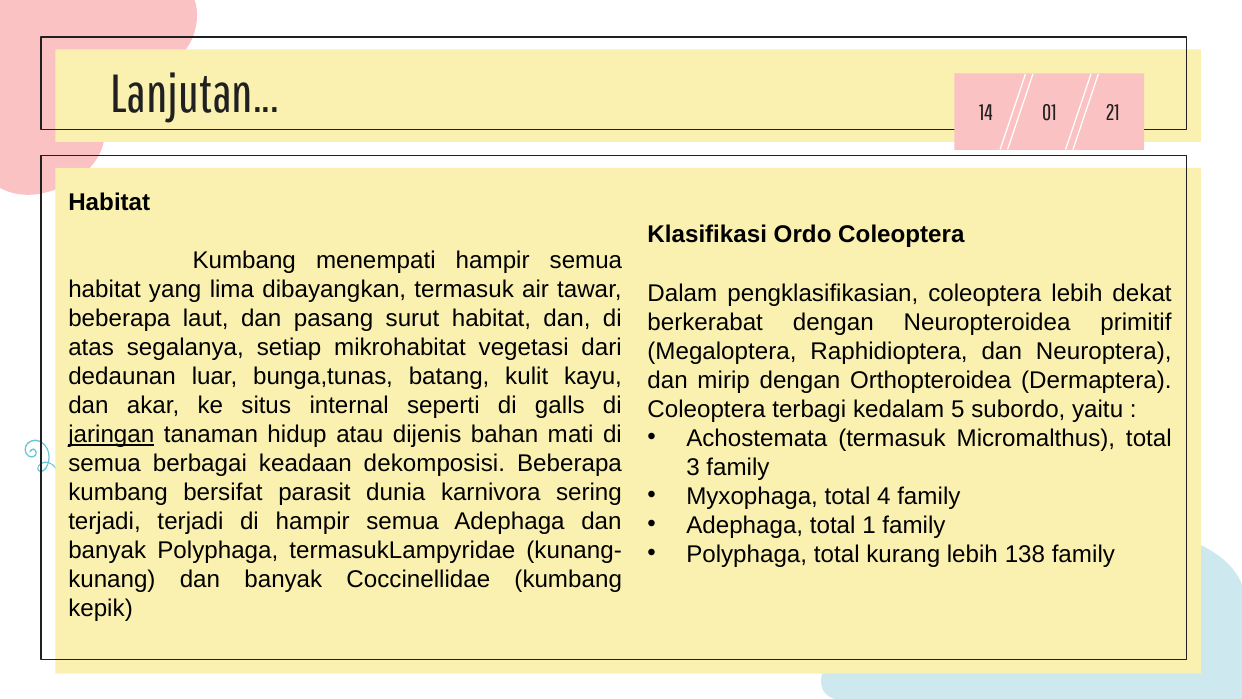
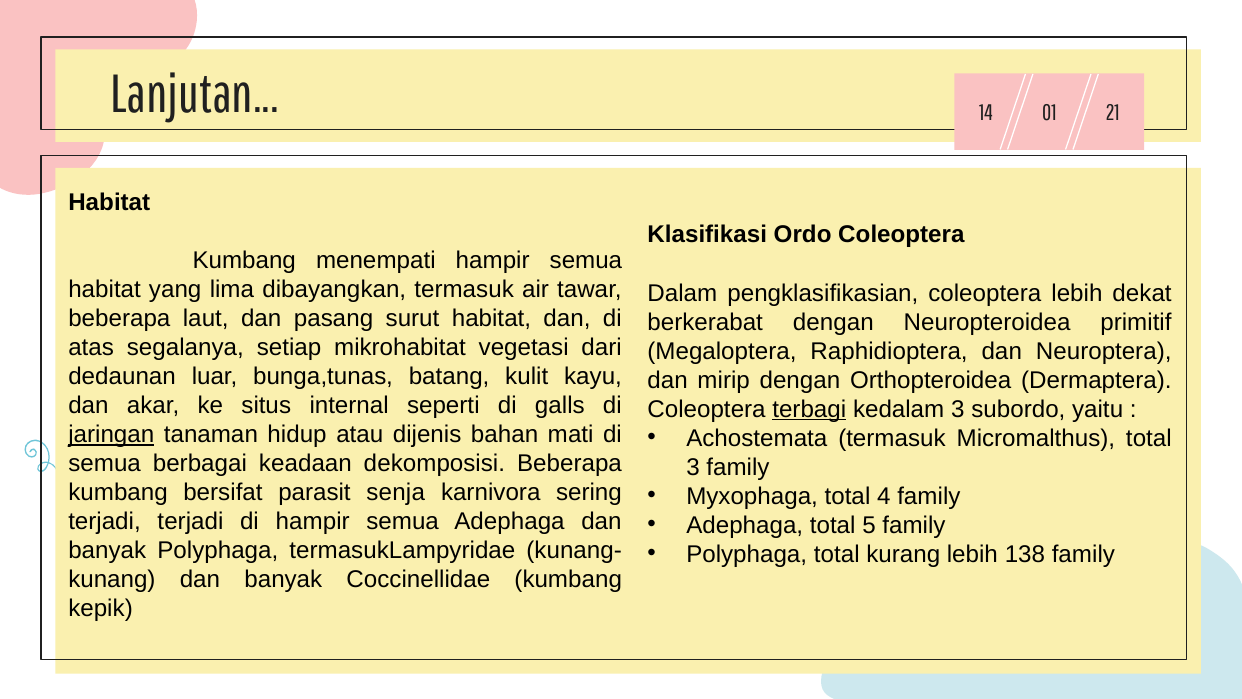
terbagi underline: none -> present (809, 409)
kedalam 5: 5 -> 3 (958, 409)
dunia: dunia -> senja (396, 493)
1: 1 -> 5 (869, 525)
